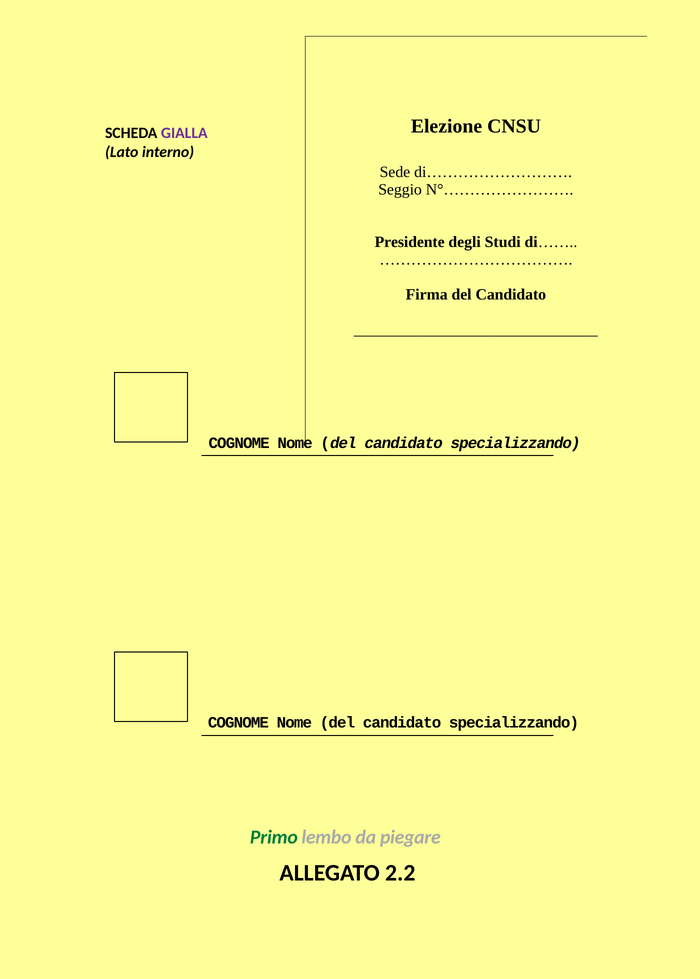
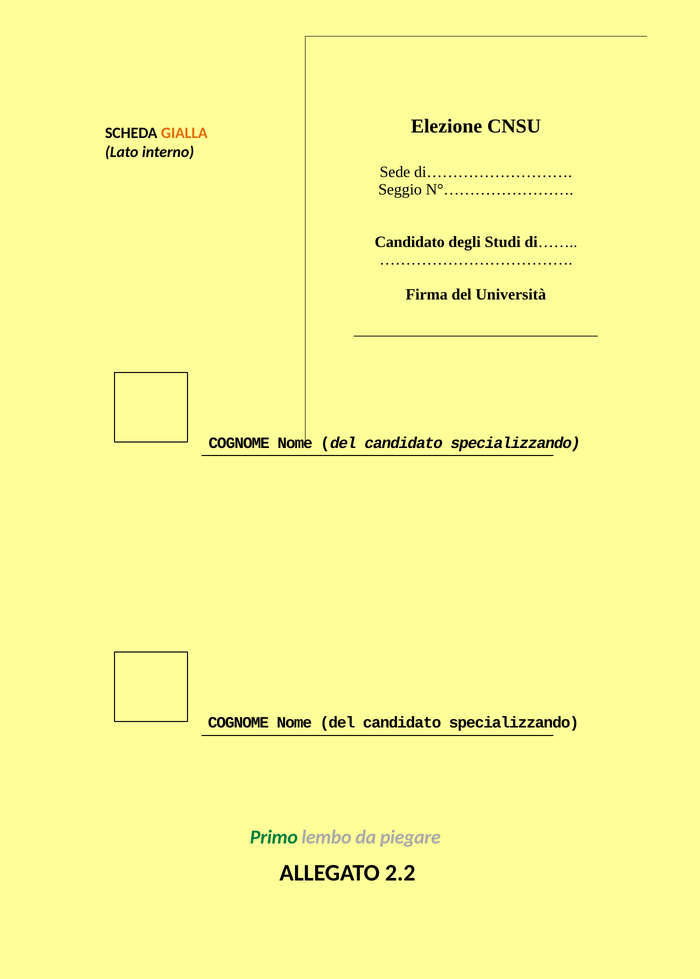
GIALLA colour: purple -> orange (184, 133)
Presidente: Presidente -> Candidato (410, 242)
Firma del Candidato: Candidato -> Università (511, 295)
